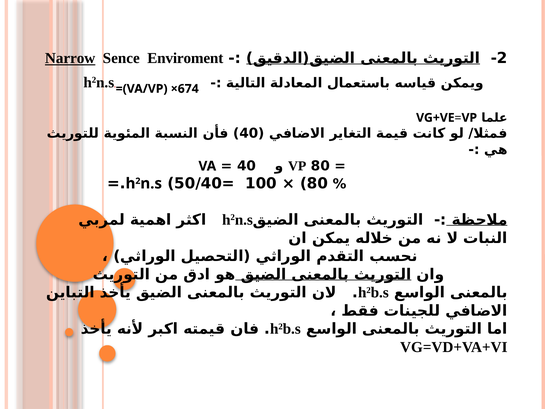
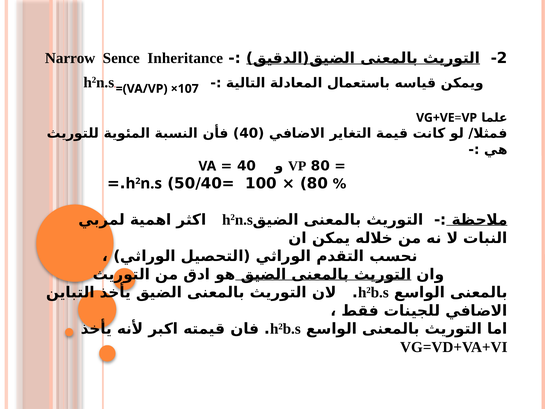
Narrow underline: present -> none (70, 58)
Enviroment: Enviroment -> Inheritance (185, 58)
×674: ×674 -> ×107 (185, 89)
